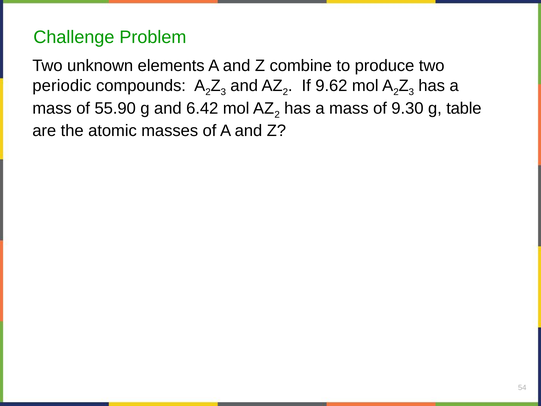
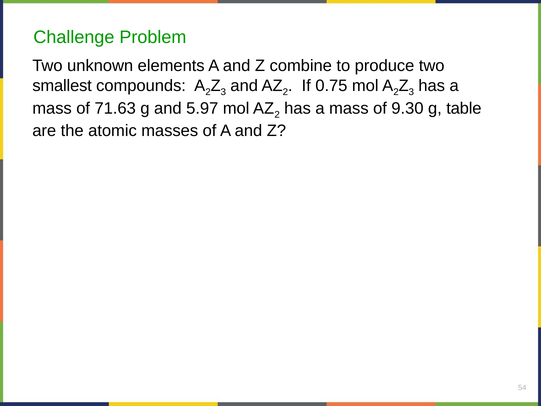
periodic: periodic -> smallest (62, 86)
9.62: 9.62 -> 0.75 (331, 86)
55.90: 55.90 -> 71.63 (115, 108)
6.42: 6.42 -> 5.97 (202, 108)
